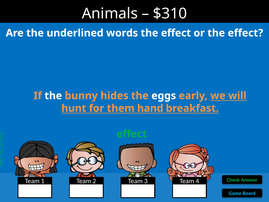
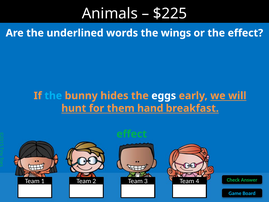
$310: $310 -> $225 (170, 14)
words the effect: effect -> wings (176, 33)
the colour: white -> light blue (53, 96)
